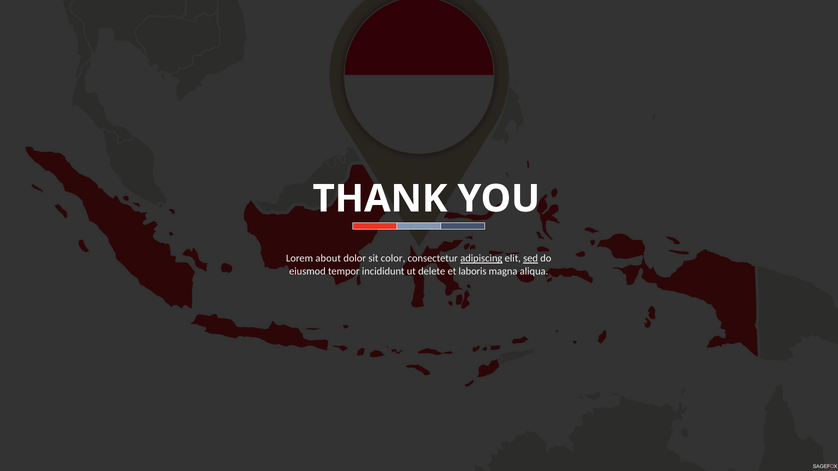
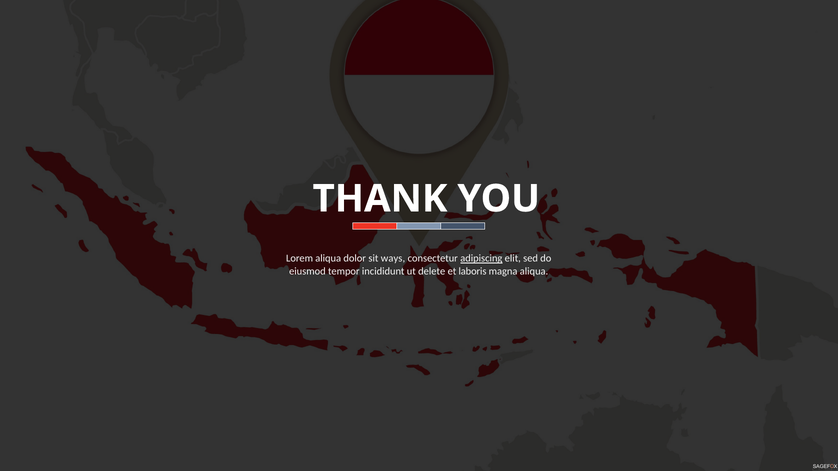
Lorem about: about -> aliqua (328, 259)
color: color -> ways (393, 259)
sed underline: present -> none (531, 259)
